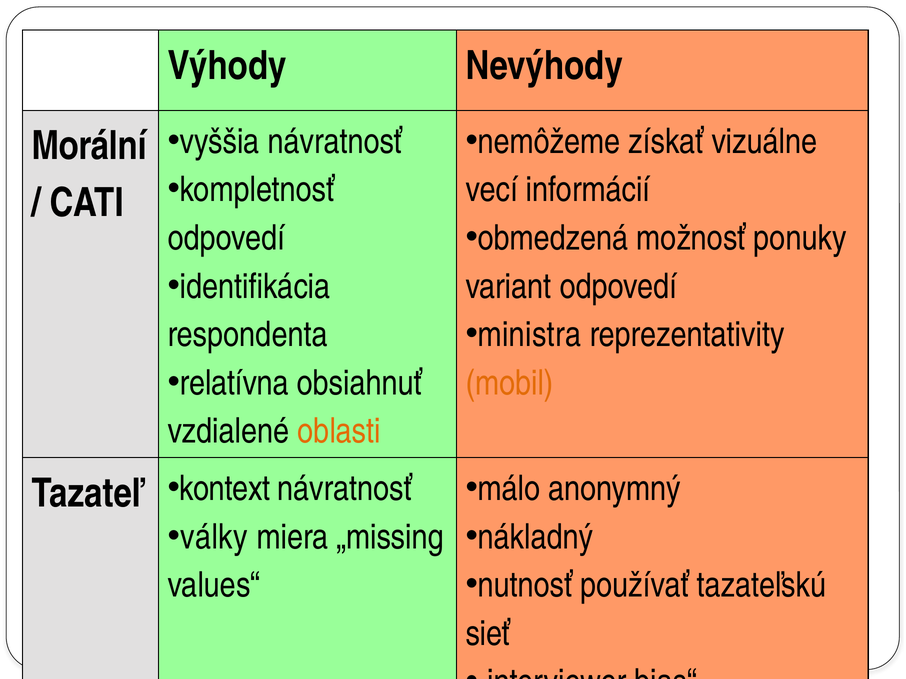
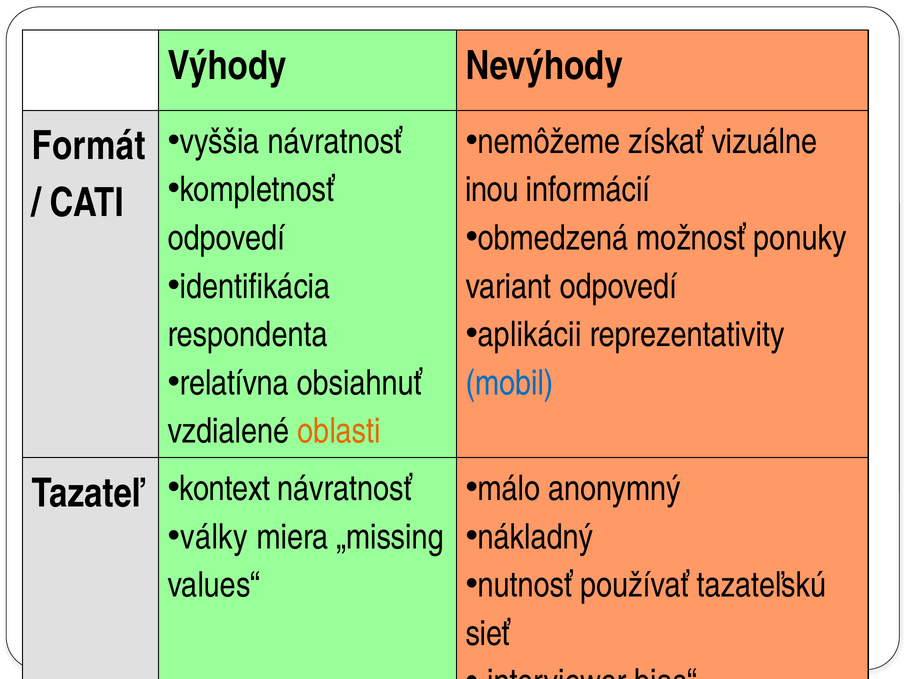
Morální: Morální -> Formát (89, 146)
vecí: vecí -> inou (492, 190)
ministra: ministra -> aplikácii (530, 335)
mobil colour: orange -> blue (510, 383)
